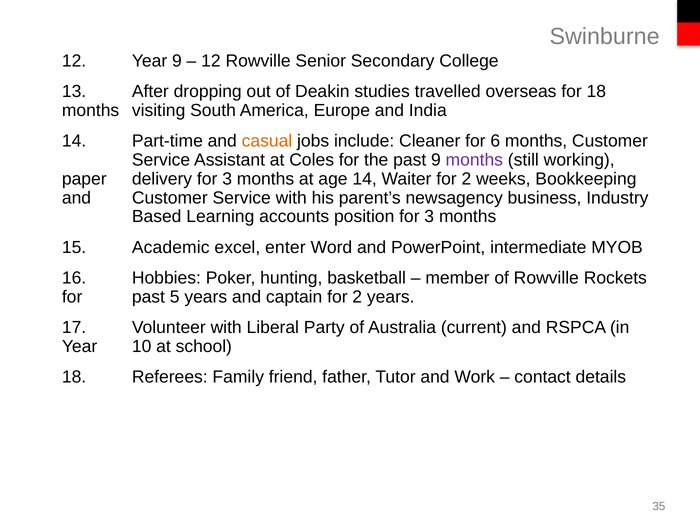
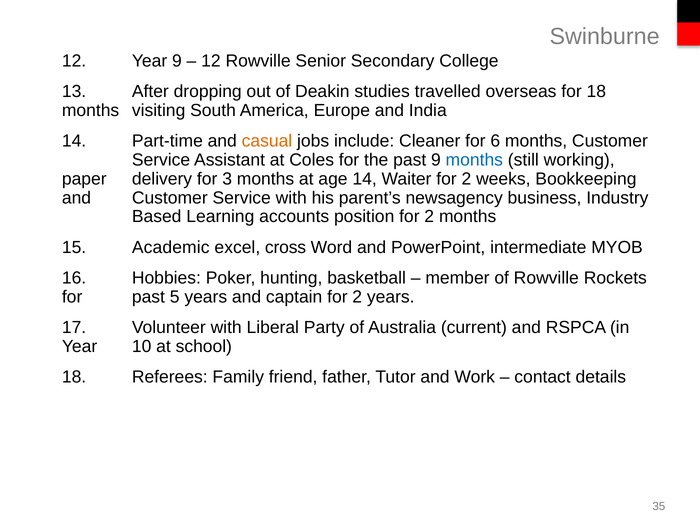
months colour: purple -> blue (474, 160)
position for 3: 3 -> 2 (429, 217)
enter: enter -> cross (286, 247)
